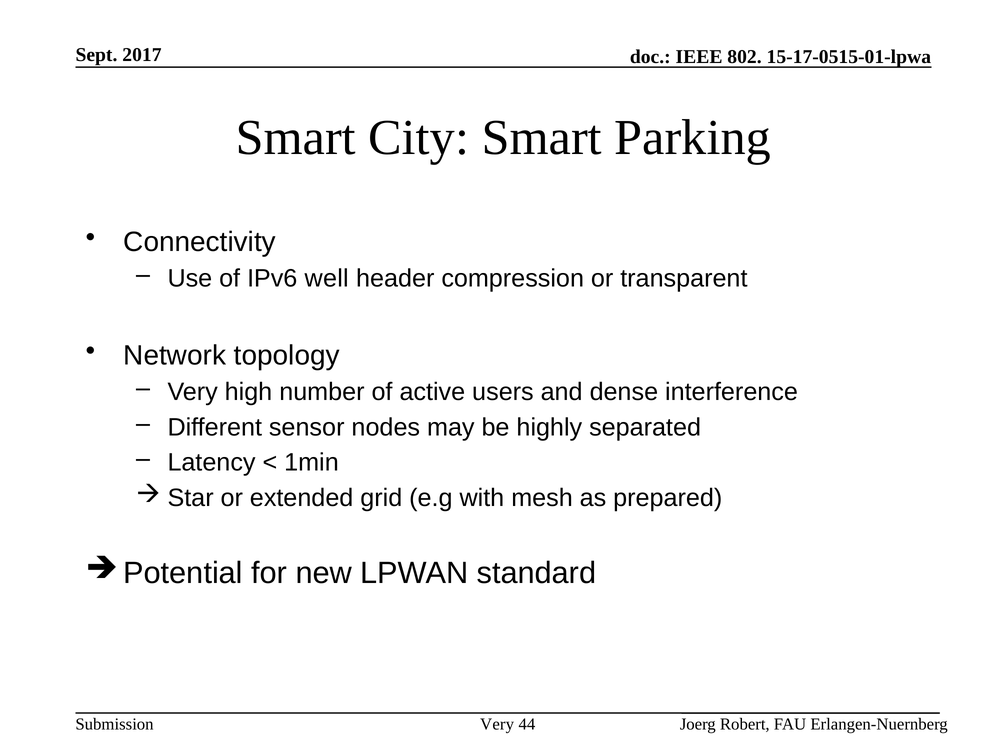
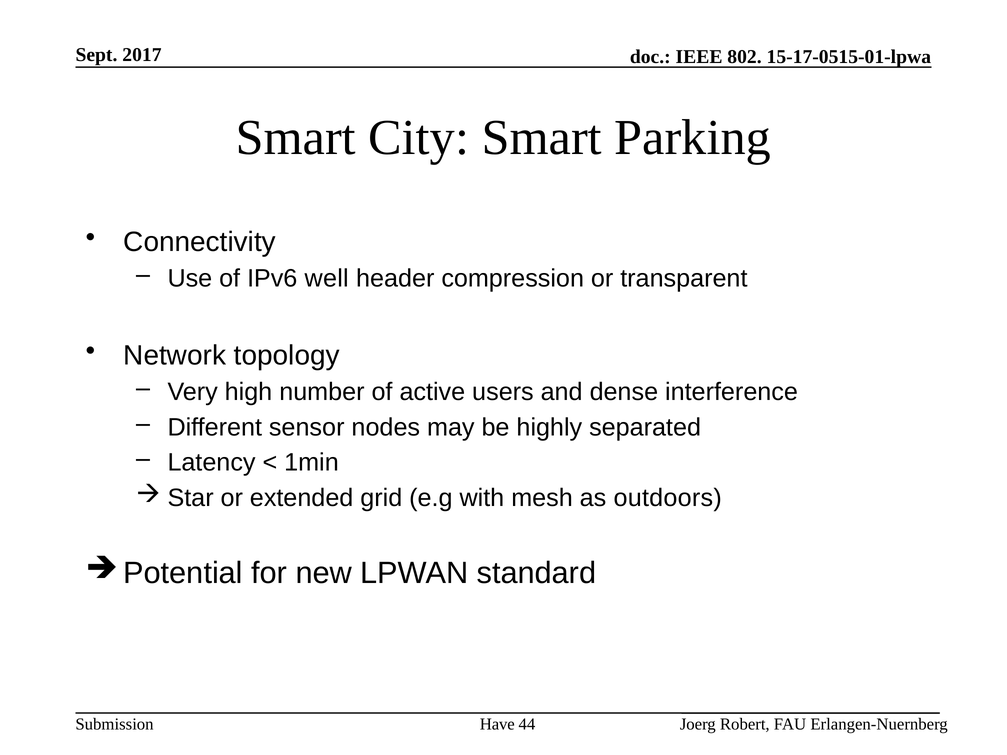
prepared: prepared -> outdoors (668, 498)
Very: Very -> Have (497, 724)
